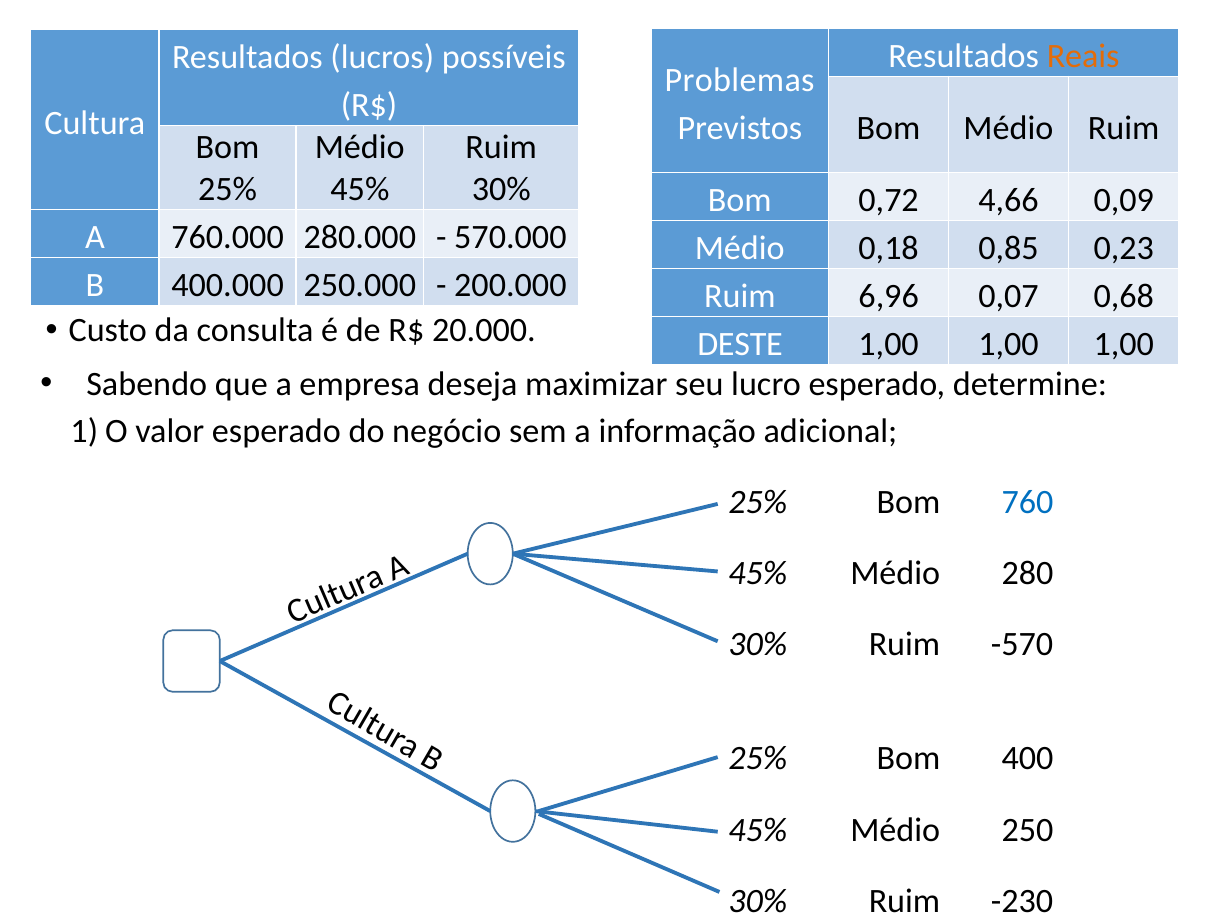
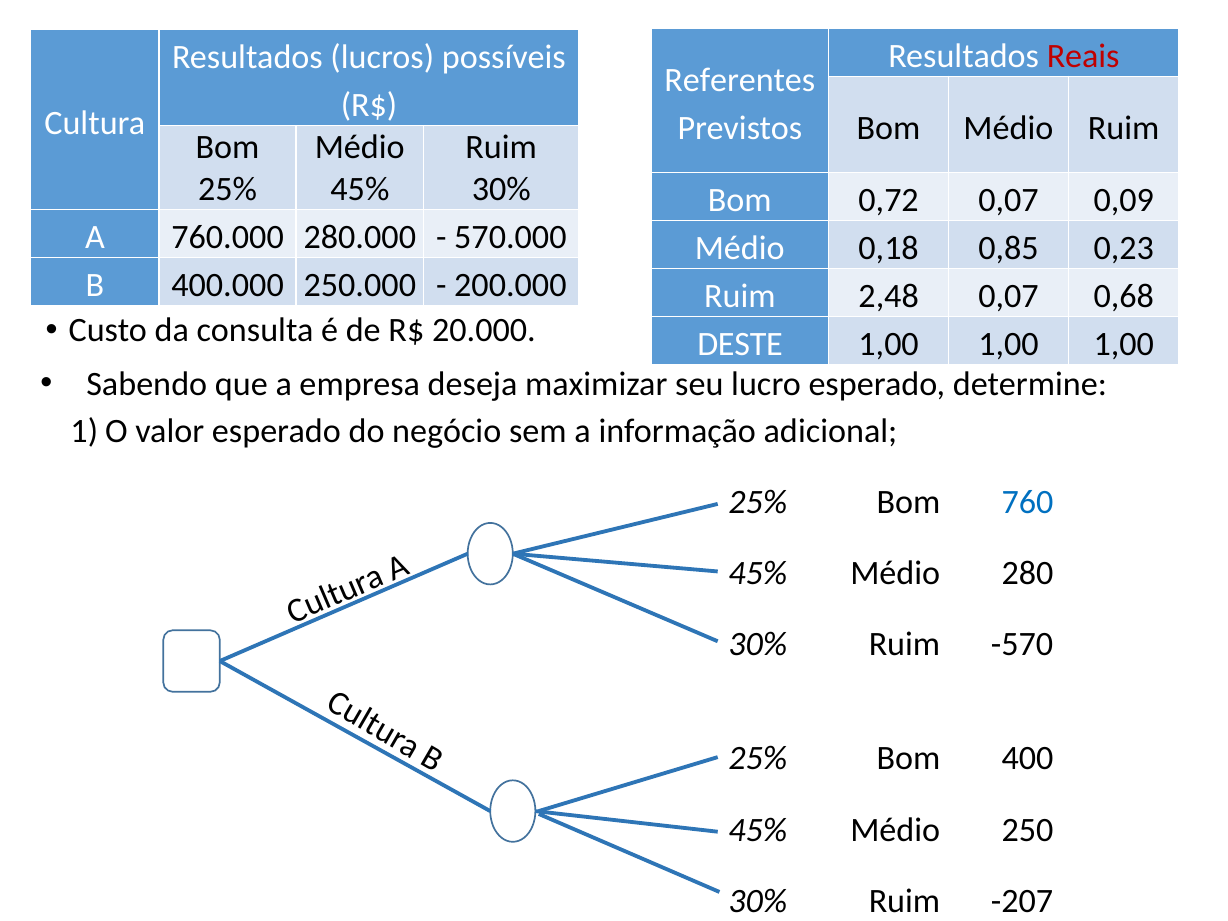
Reais colour: orange -> red (1083, 56)
Problemas: Problemas -> Referentes (740, 80)
0,72 4,66: 4,66 -> 0,07 (1008, 200)
6,96: 6,96 -> 2,48 (889, 296)
-230: -230 -> -207 (1022, 901)
